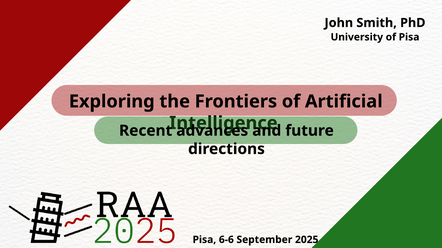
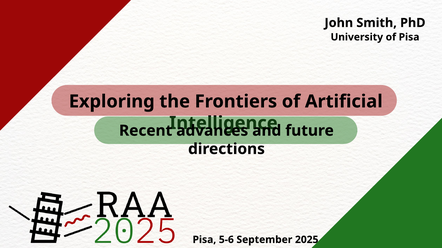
6-6: 6-6 -> 5-6 (226, 240)
